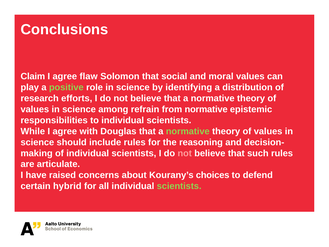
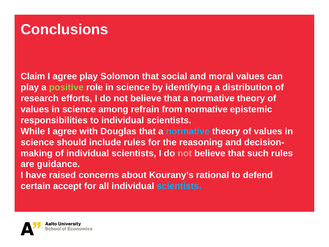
agree flaw: flaw -> play (89, 76)
normative colour: light green -> light blue (188, 131)
articulate: articulate -> guidance (58, 164)
choices: choices -> rational (213, 175)
hybrid: hybrid -> accept (67, 186)
scientists colour: light green -> light blue (179, 186)
